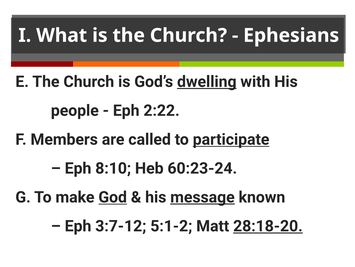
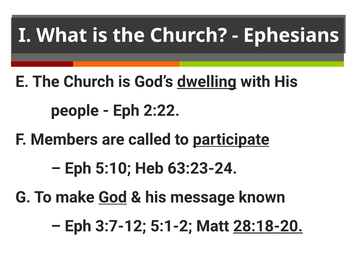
8:10: 8:10 -> 5:10 (113, 168)
60:23-24: 60:23-24 -> 63:23-24 (202, 168)
message underline: present -> none (202, 197)
